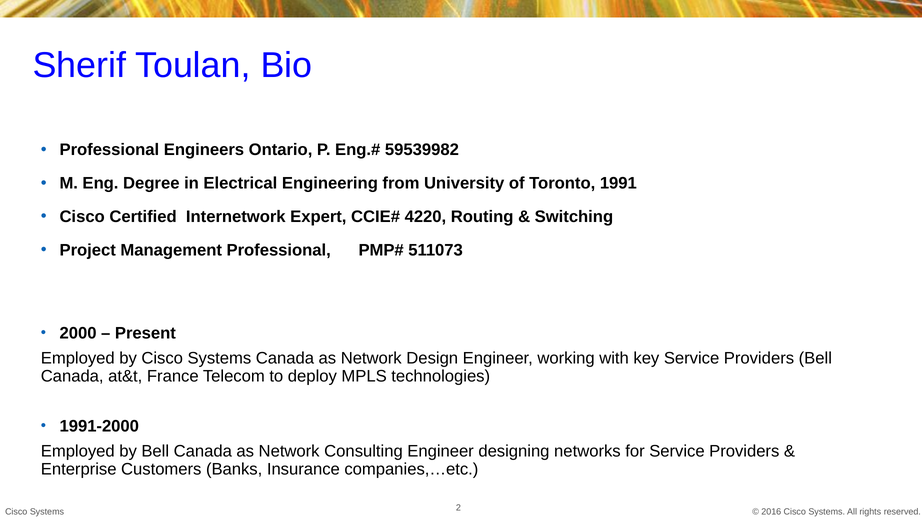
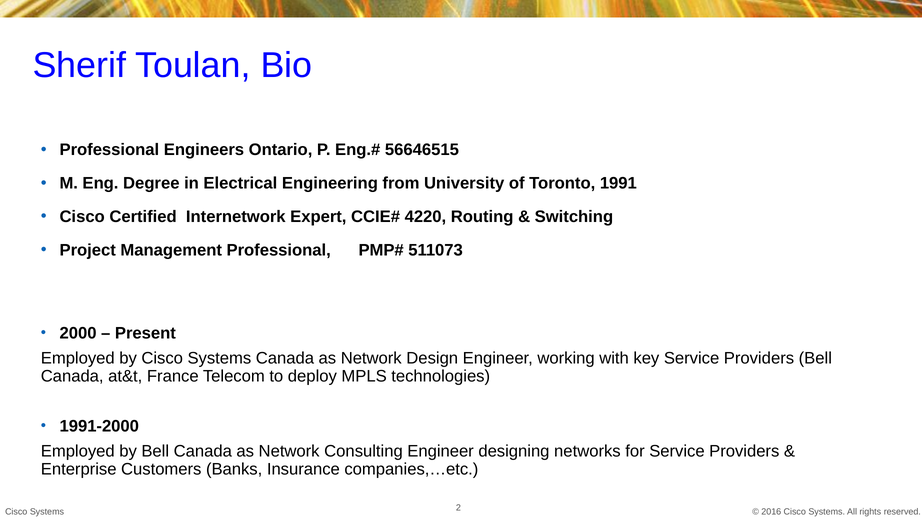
59539982: 59539982 -> 56646515 (422, 150)
